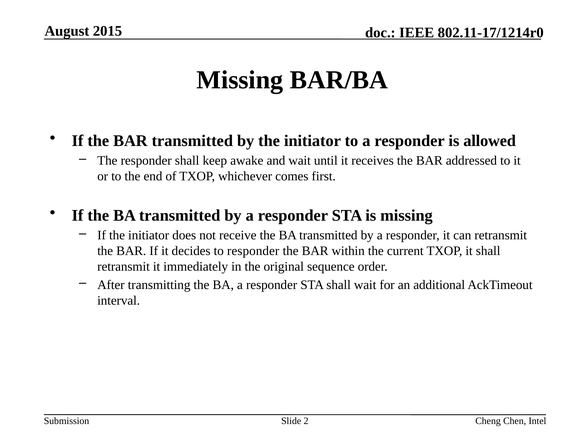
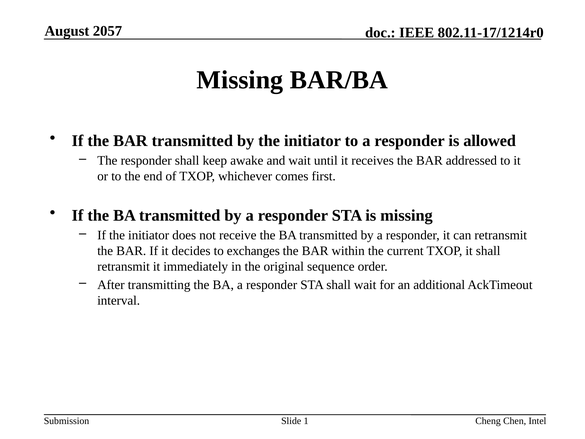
2015: 2015 -> 2057 (107, 31)
to responder: responder -> exchanges (253, 251)
2: 2 -> 1 (306, 421)
